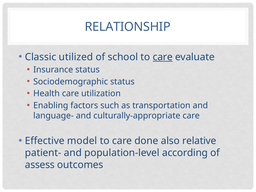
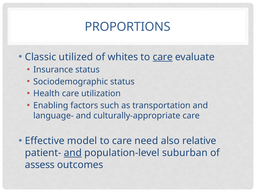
RELATIONSHIP: RELATIONSHIP -> PROPORTIONS (128, 27)
school: school -> whites (123, 57)
done: done -> need (146, 141)
and underline: none -> present (73, 153)
according: according -> suburban (185, 153)
